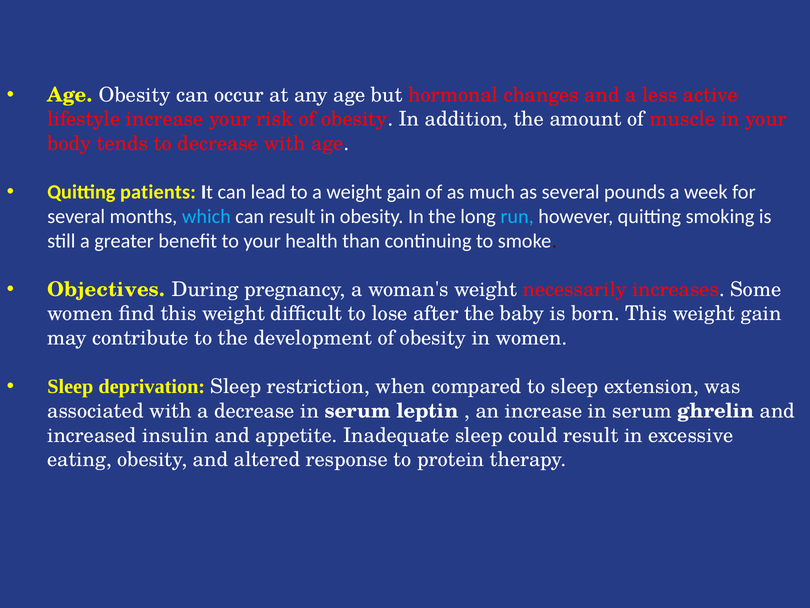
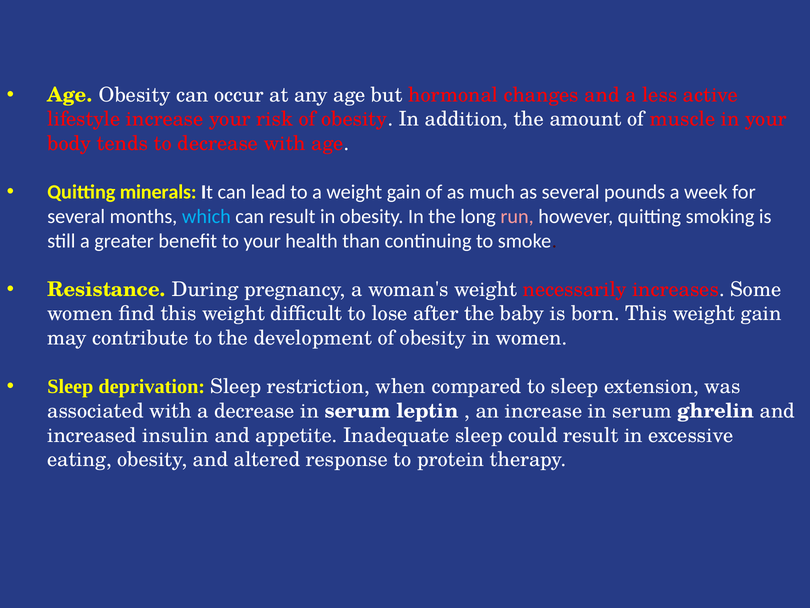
patients: patients -> minerals (158, 192)
run colour: light blue -> pink (517, 216)
Objectives: Objectives -> Resistance (106, 289)
